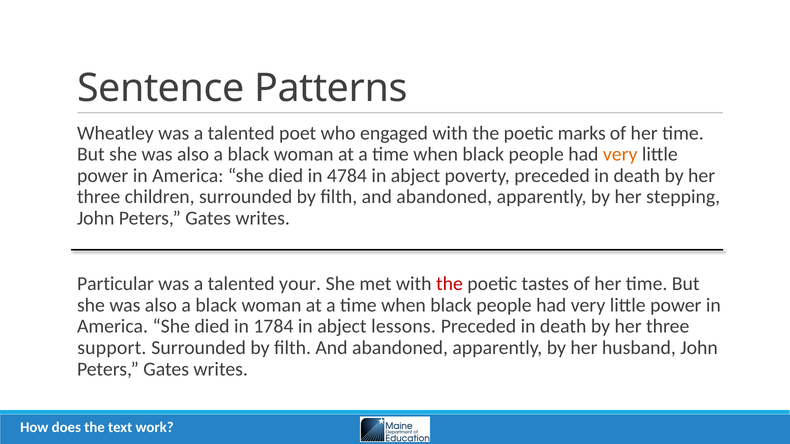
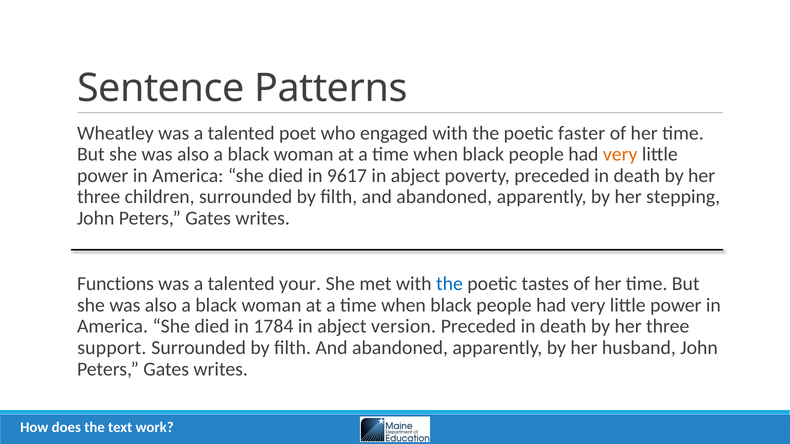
marks: marks -> faster (582, 133)
4784: 4784 -> 9617 (347, 176)
Particular: Particular -> Functions (115, 284)
the colour: red -> blue (449, 284)
lessons: lessons -> version (404, 327)
